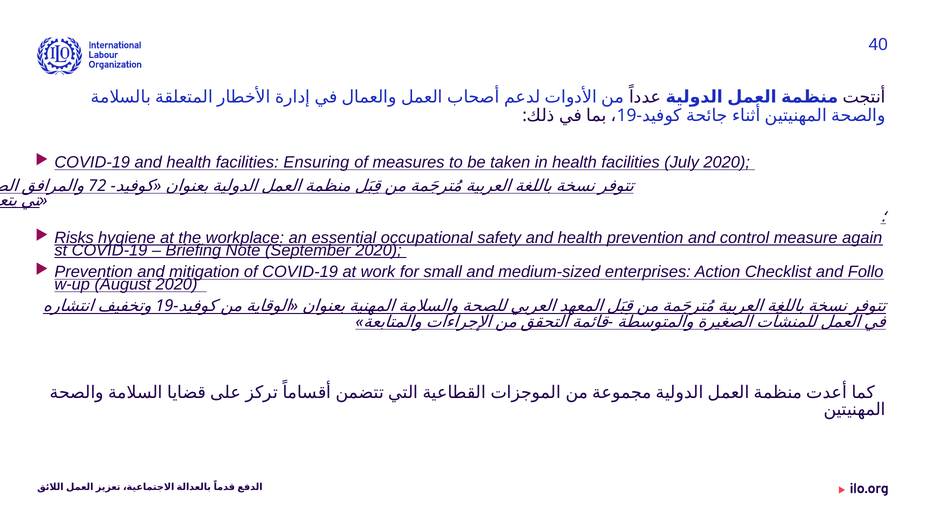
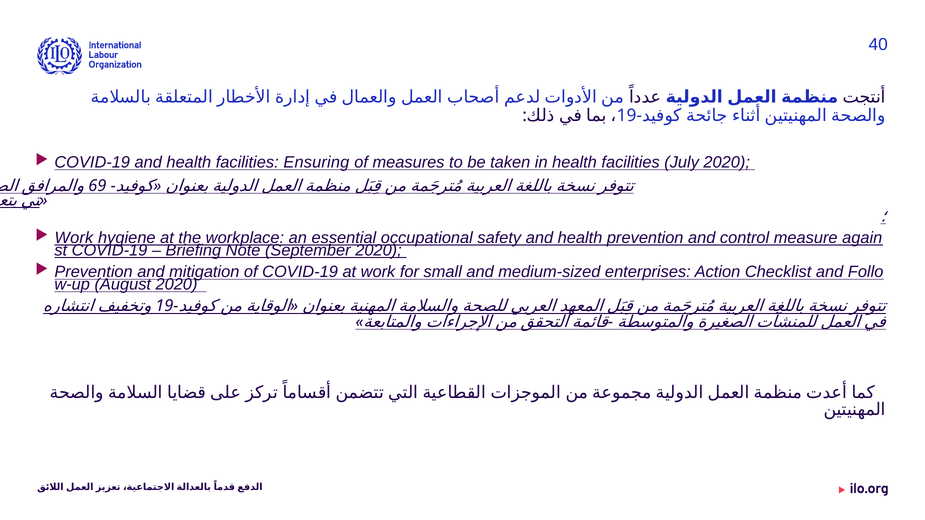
72: 72 -> 69 (97, 186)
Risks: Risks -> Work (74, 238)
